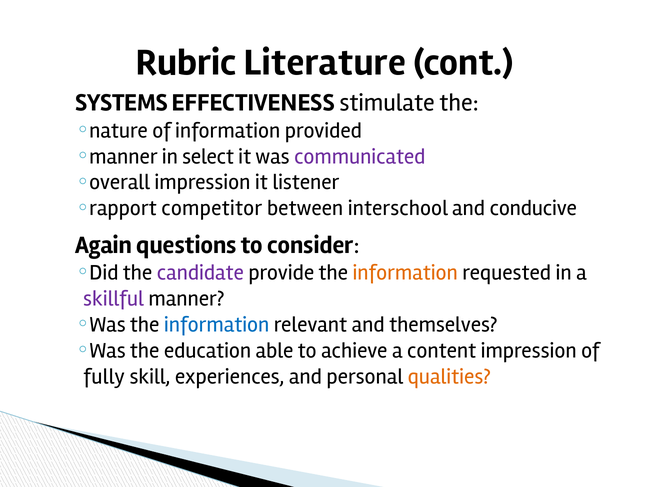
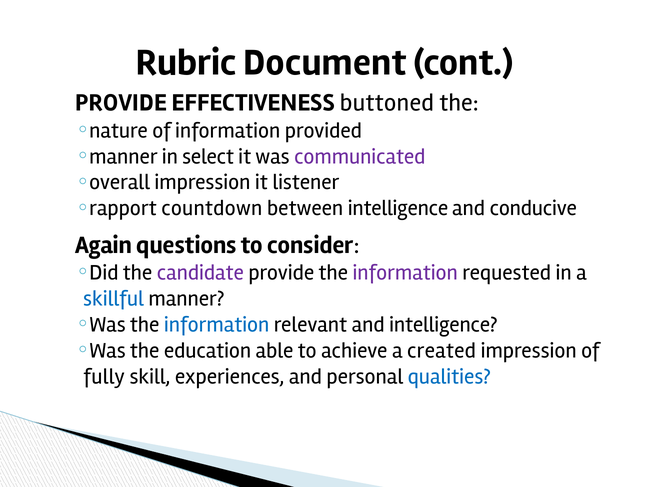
Literature: Literature -> Document (325, 63)
SYSTEMS: SYSTEMS -> PROVIDE (121, 103)
stimulate: stimulate -> buttoned (387, 103)
competitor: competitor -> countdown (212, 209)
between interschool: interschool -> intelligence (398, 209)
information colour: orange -> purple (405, 273)
skillful colour: purple -> blue (113, 299)
and themselves: themselves -> intelligence (443, 325)
content: content -> created (442, 351)
qualities colour: orange -> blue (449, 377)
